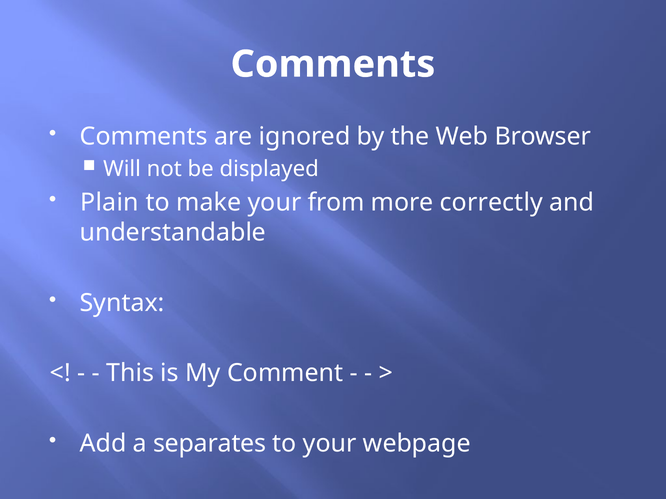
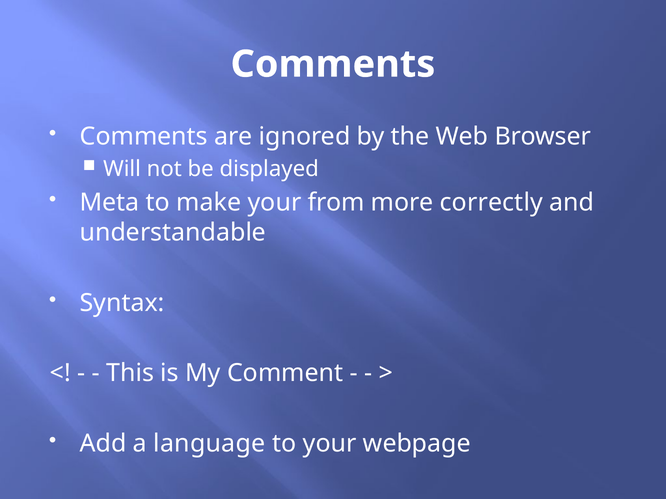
Plain: Plain -> Meta (110, 203)
separates: separates -> language (209, 444)
